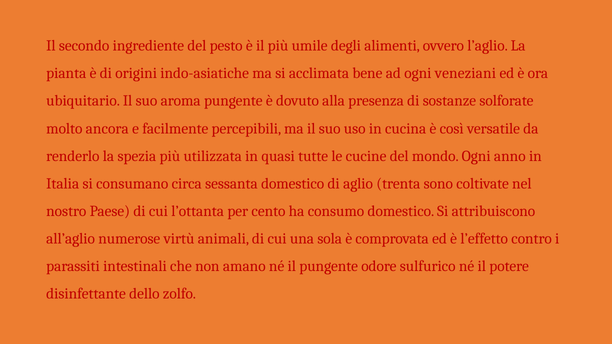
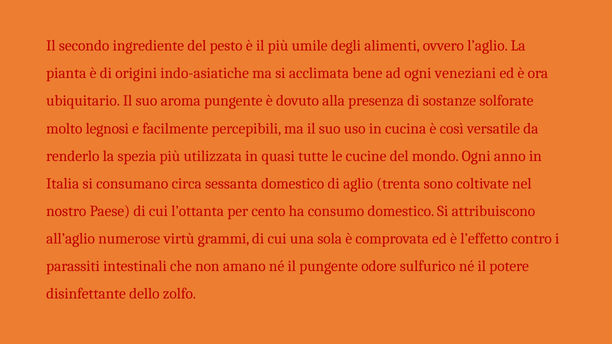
ancora: ancora -> legnosi (107, 129)
animali: animali -> grammi (223, 239)
